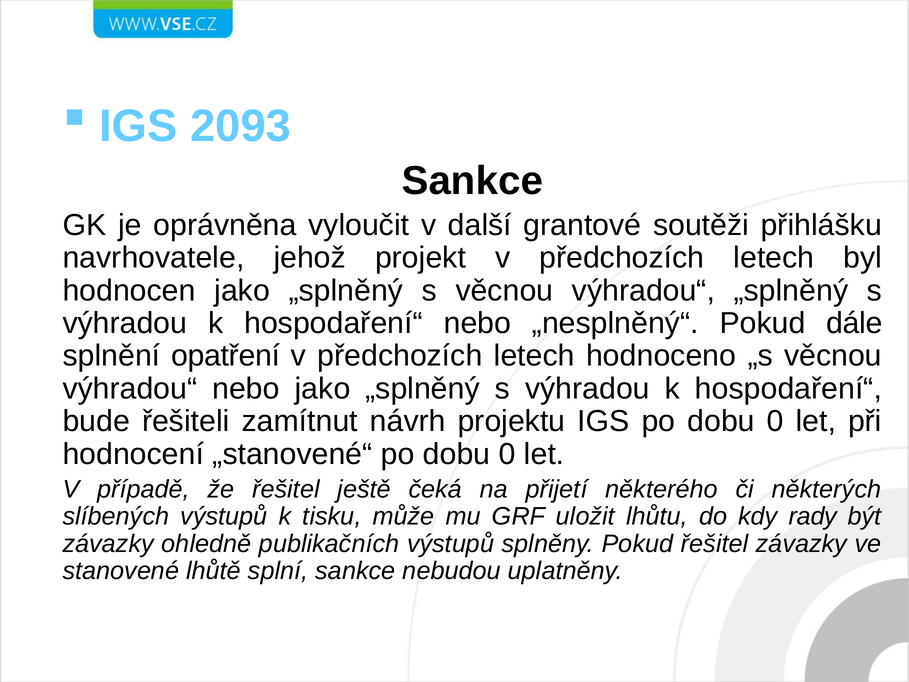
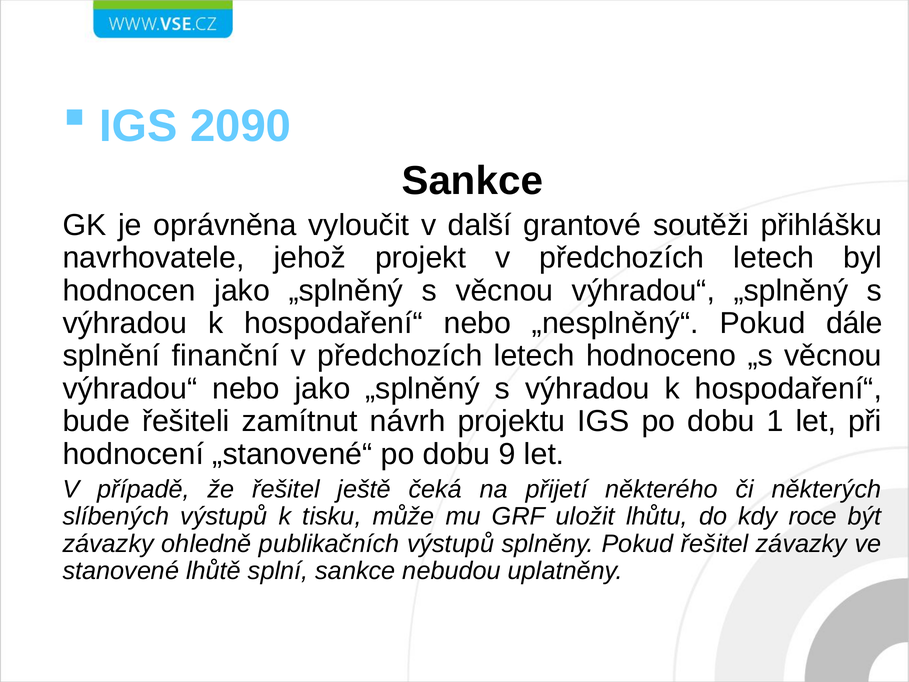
2093: 2093 -> 2090 (241, 126)
opatření: opatření -> finanční (225, 356)
IGS po dobu 0: 0 -> 1 (775, 421)
0: 0 -> 9 (507, 454)
rady: rady -> roce (813, 516)
